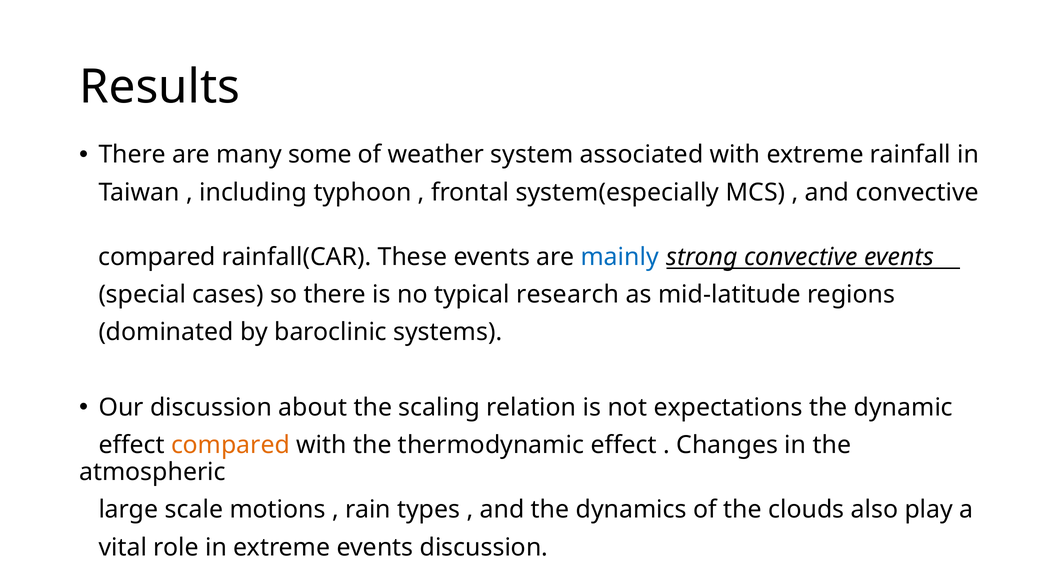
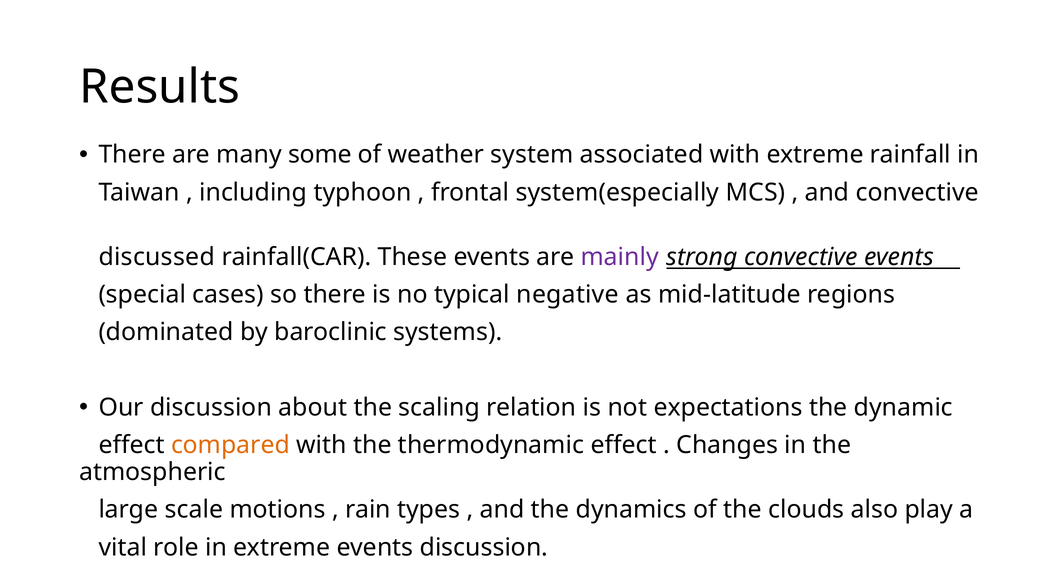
compared: compared -> discussed (157, 257)
mainly colour: blue -> purple (620, 257)
research: research -> negative (568, 295)
